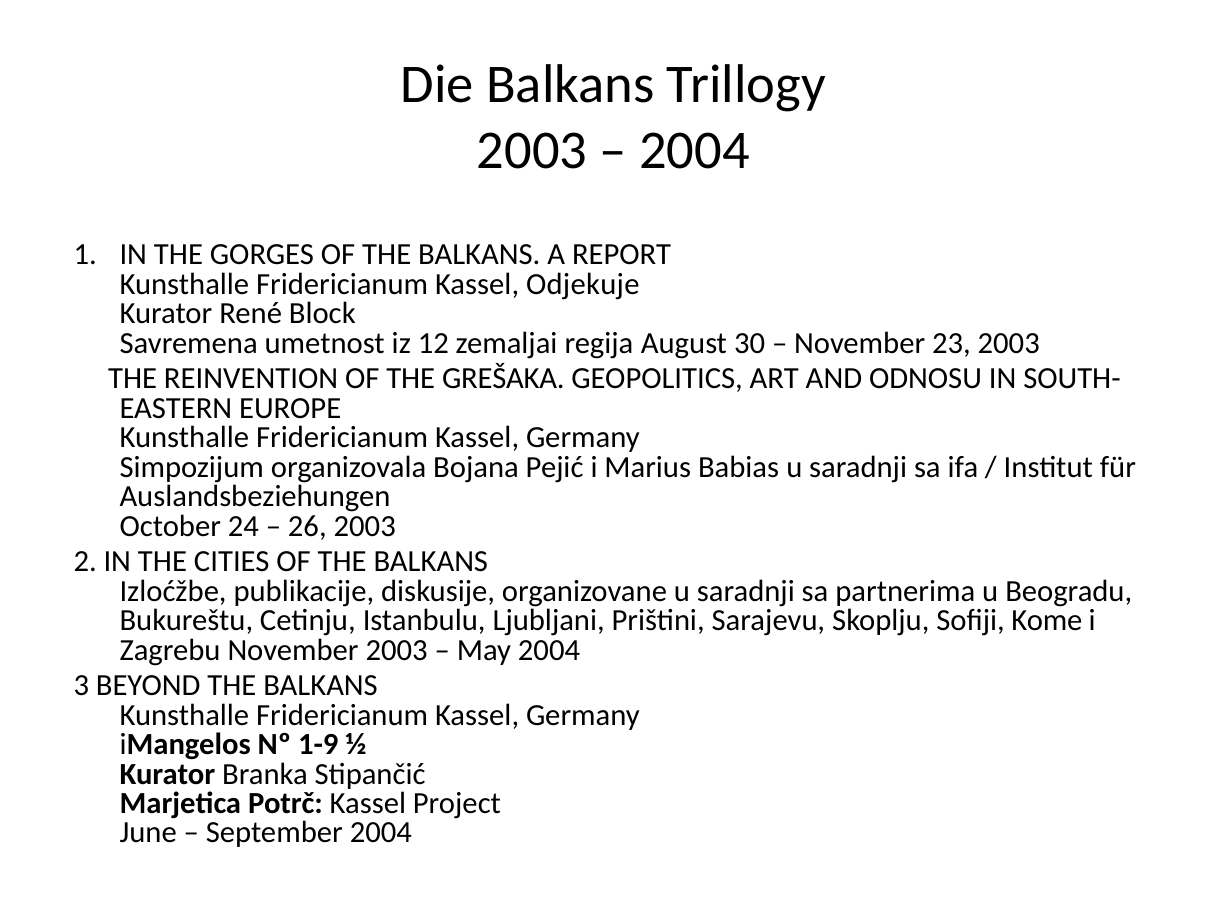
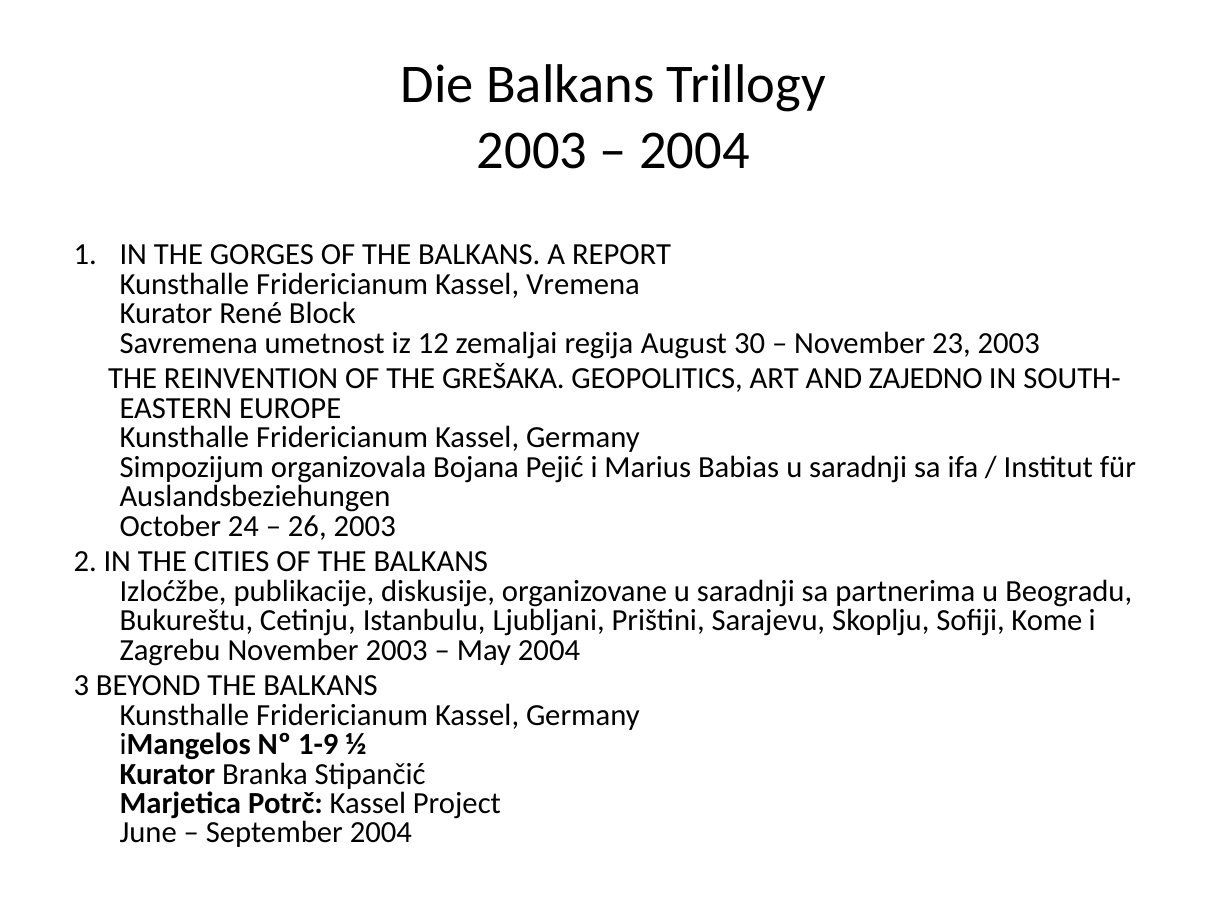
Odjekuje: Odjekuje -> Vremena (583, 284)
ODNOSU: ODNOSU -> ZAJEDNO (926, 379)
